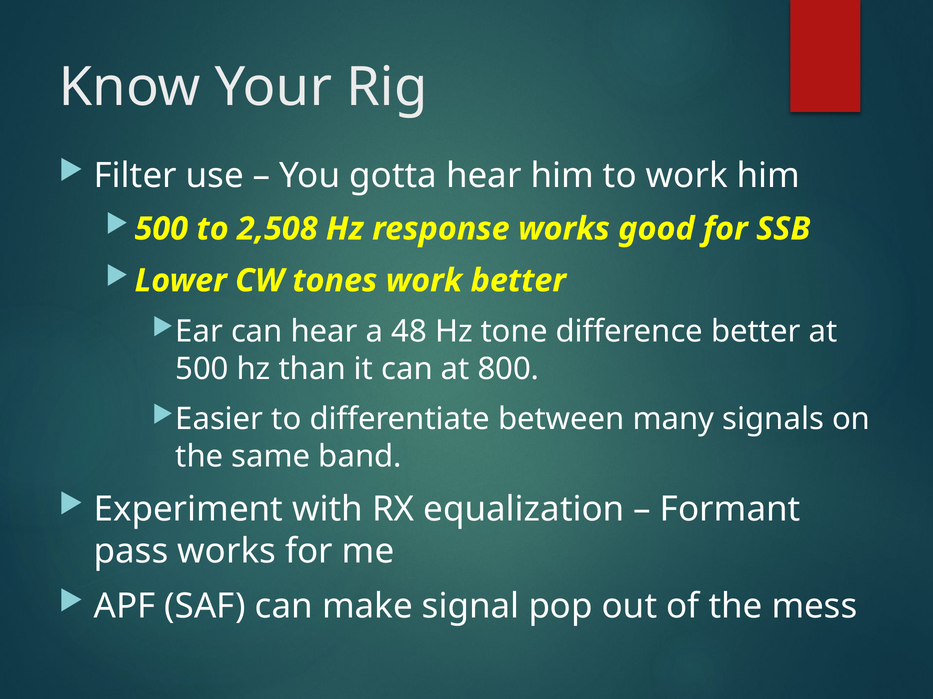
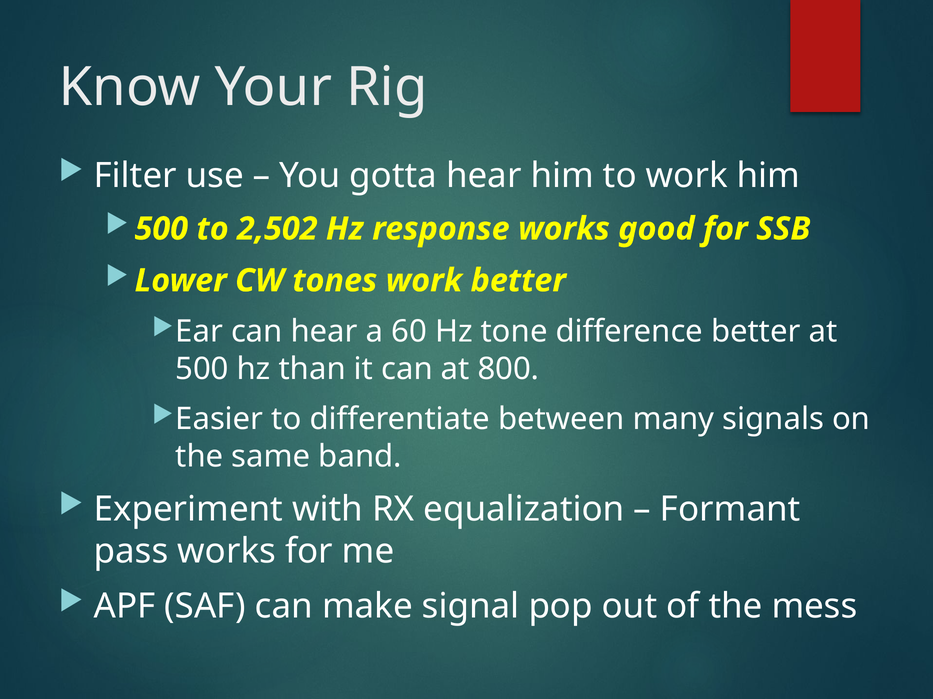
2,508: 2,508 -> 2,502 (277, 229)
48: 48 -> 60 (409, 332)
